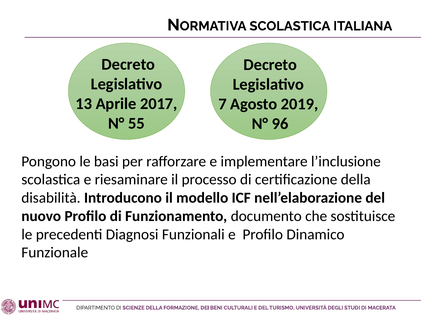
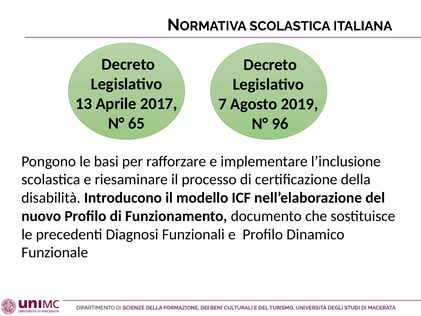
55: 55 -> 65 (137, 123)
